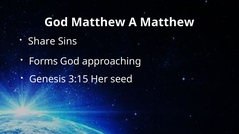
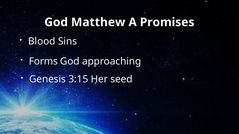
A Matthew: Matthew -> Promises (167, 22)
Share: Share -> Blood (42, 42)
